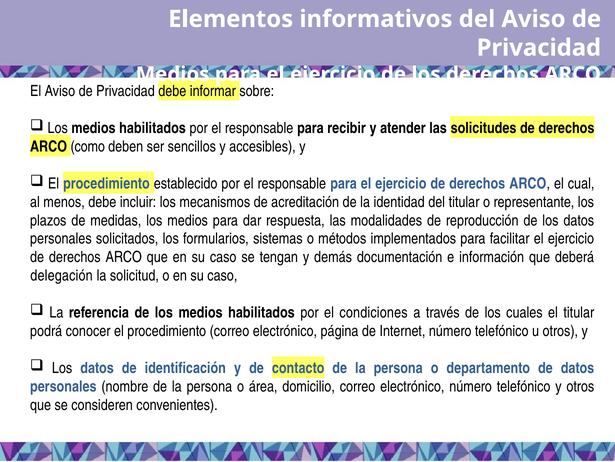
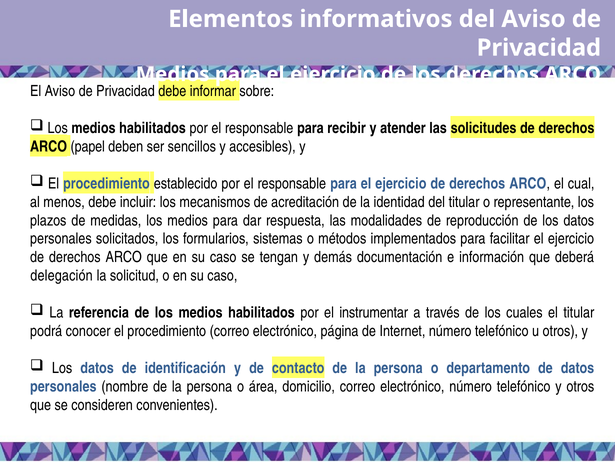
como: como -> papel (88, 146)
condiciones: condiciones -> instrumentar (374, 312)
